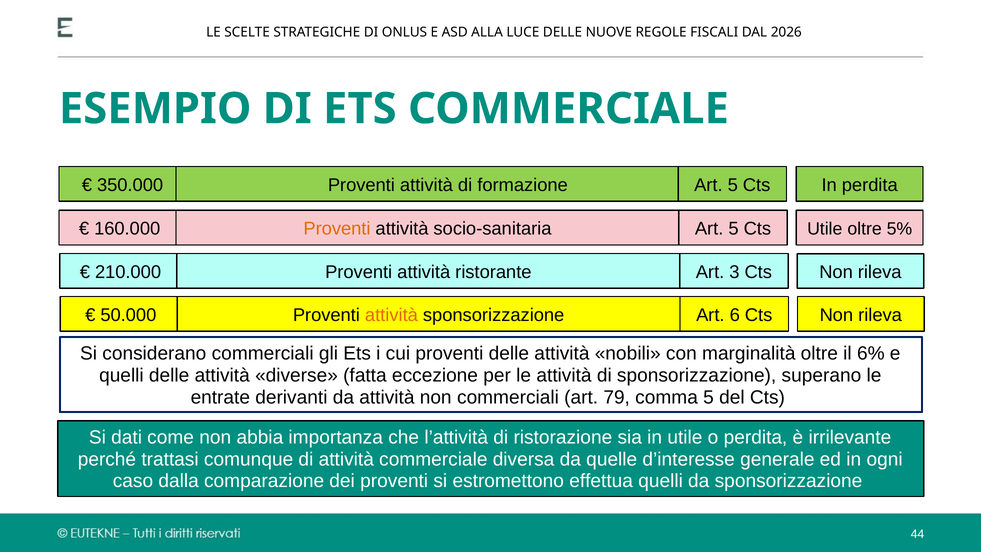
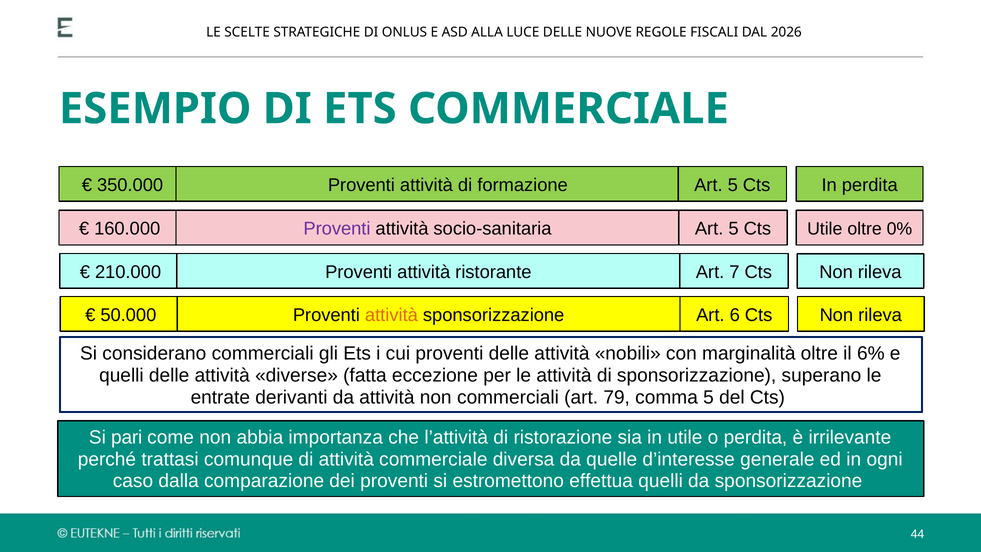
Proventi colour: orange -> purple (337, 229)
5%: 5% -> 0% (899, 229)
3: 3 -> 7 (734, 272)
dati: dati -> pari (127, 437)
